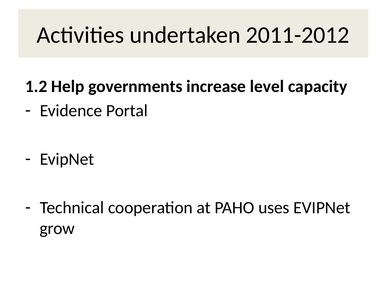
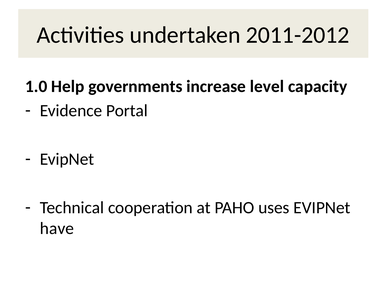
1.2: 1.2 -> 1.0 (36, 86)
grow: grow -> have (57, 228)
